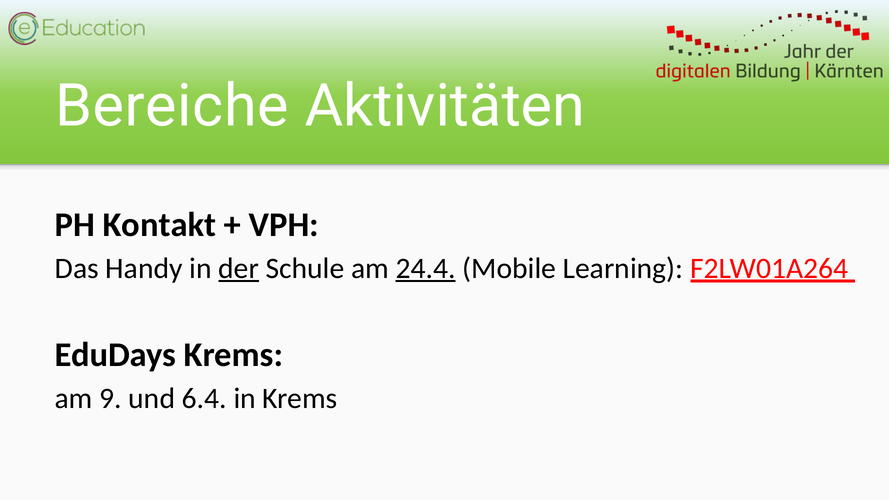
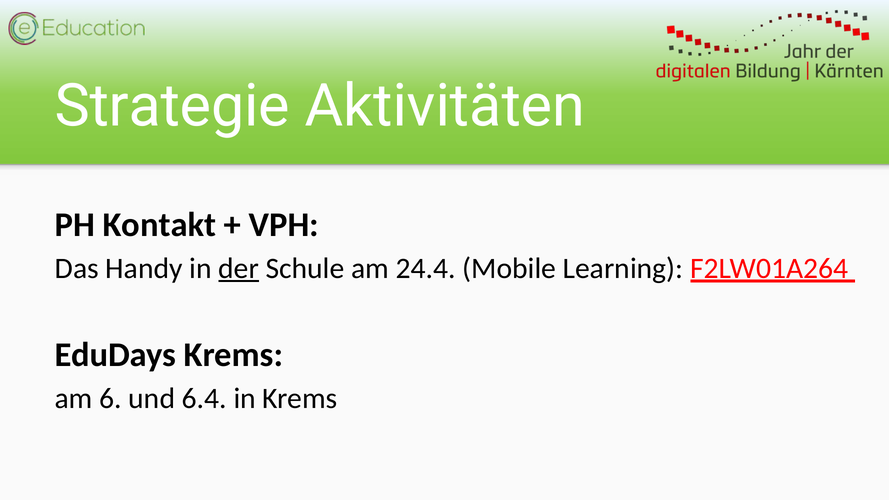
Bereiche: Bereiche -> Strategie (172, 106)
24.4 underline: present -> none (426, 268)
9: 9 -> 6 (110, 398)
